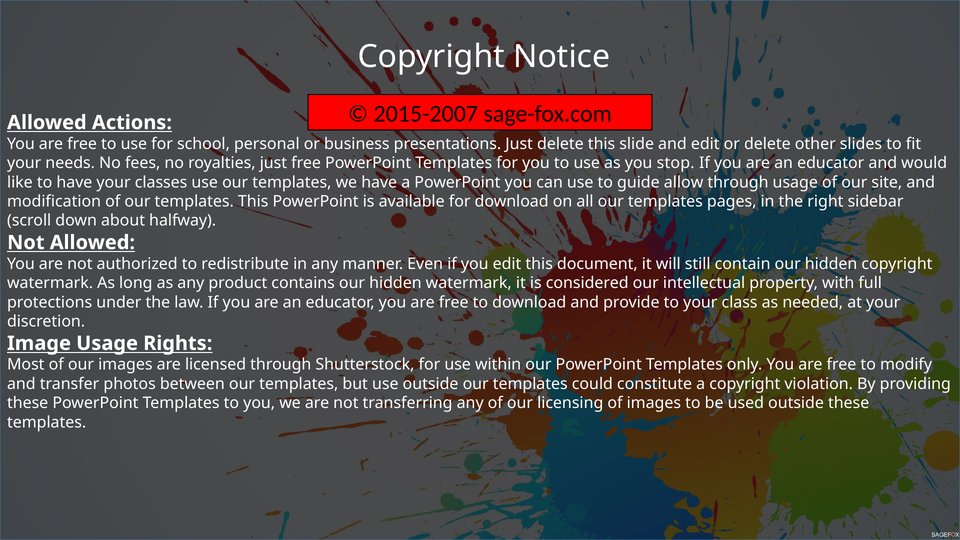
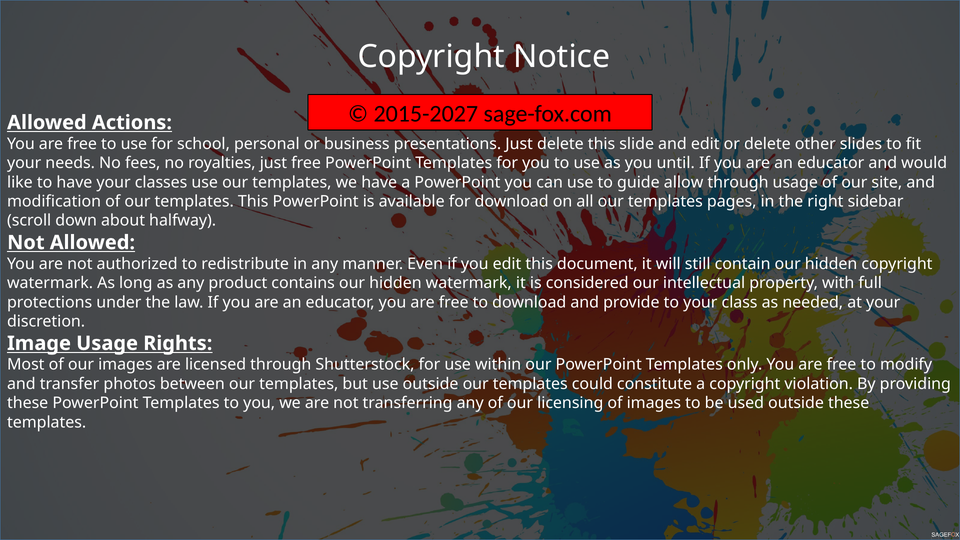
2015-2007: 2015-2007 -> 2015-2027 (426, 114)
stop: stop -> until (676, 163)
